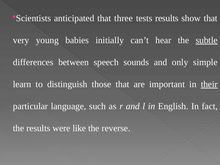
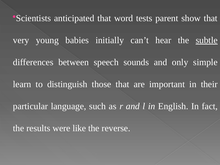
three: three -> word (124, 18)
tests results: results -> parent (167, 18)
their underline: present -> none (209, 84)
